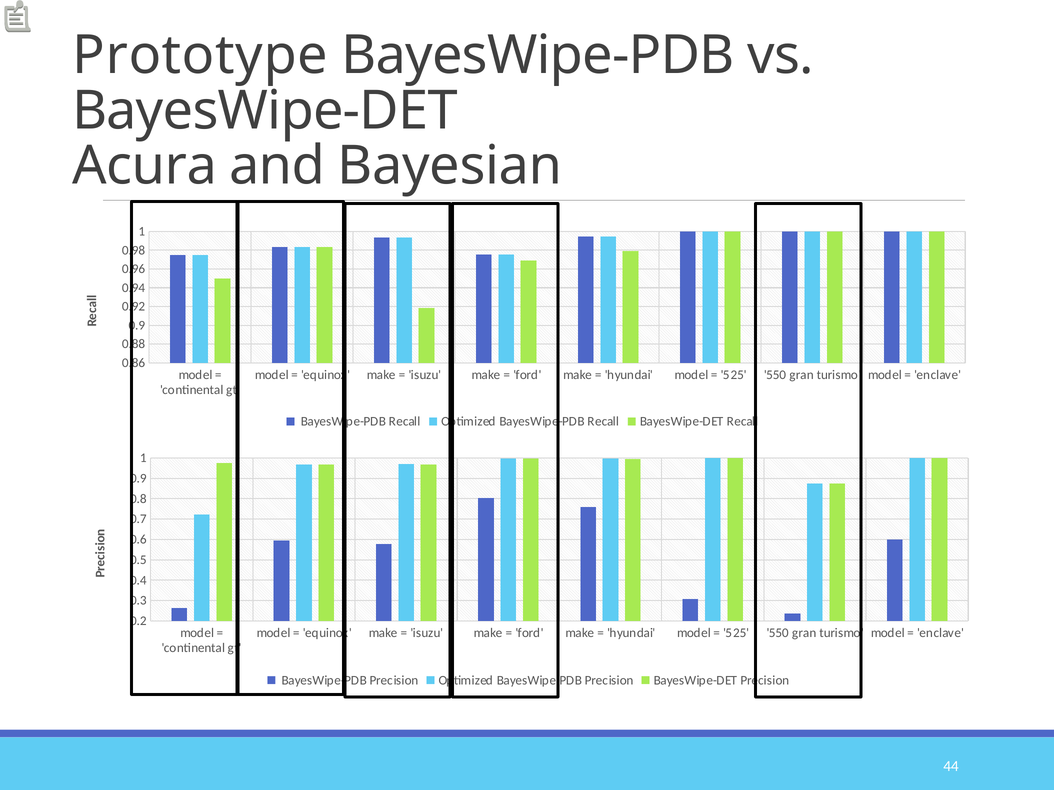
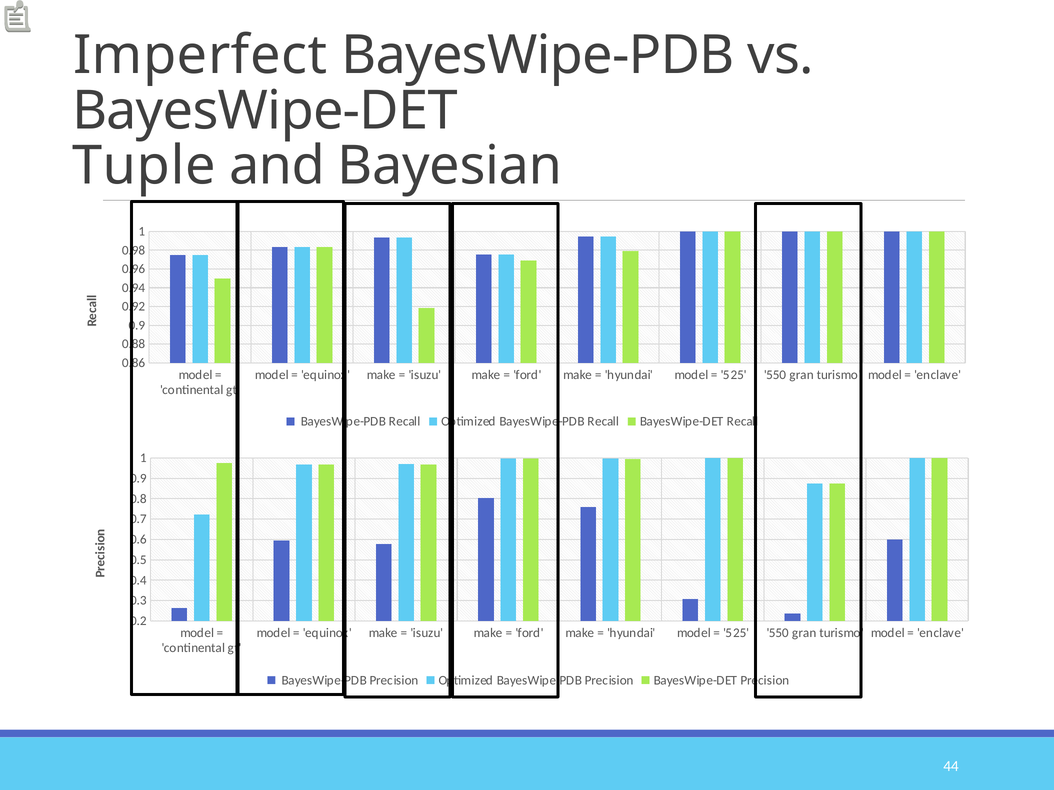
Prototype: Prototype -> Imperfect (200, 56)
Acura: Acura -> Tuple (144, 166)
